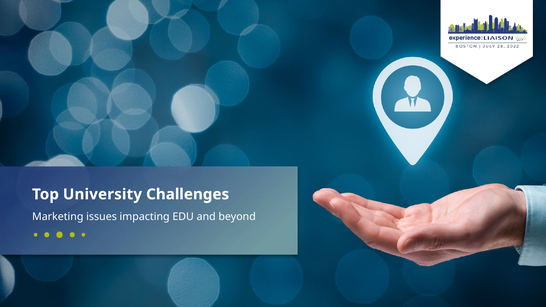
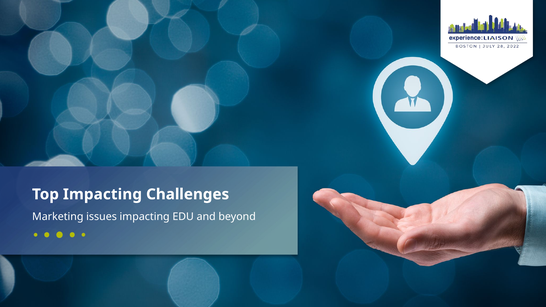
Top University: University -> Impacting (102, 194)
